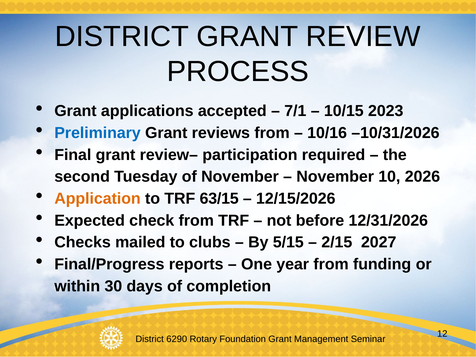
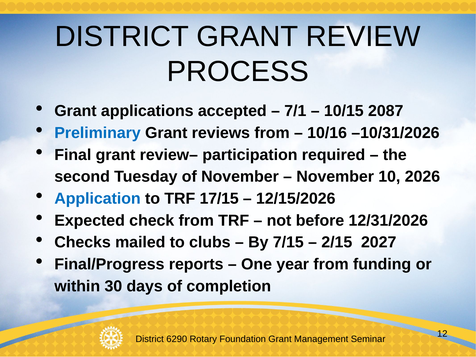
2023: 2023 -> 2087 (386, 111)
Application colour: orange -> blue (97, 199)
63/15: 63/15 -> 17/15 (219, 199)
5/15: 5/15 -> 7/15 (288, 242)
